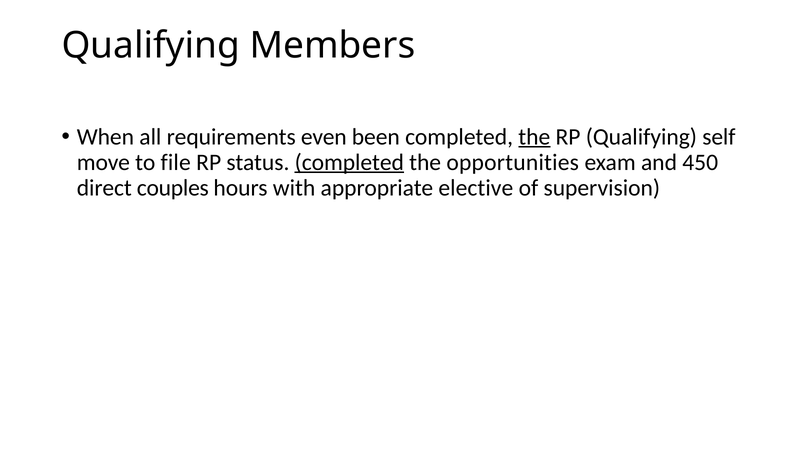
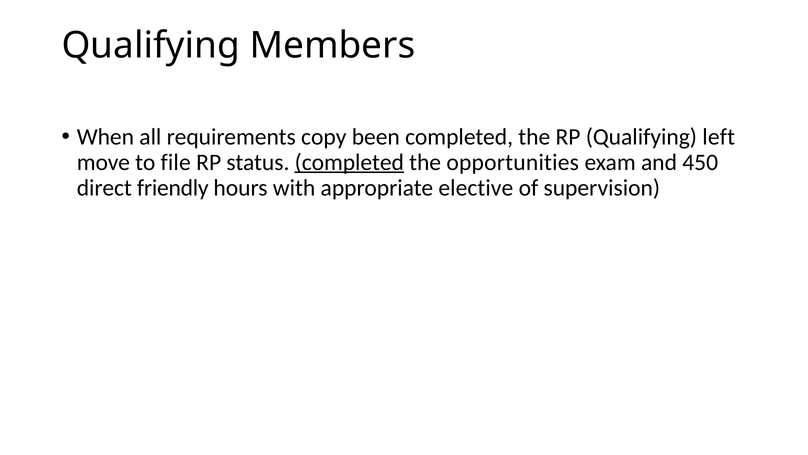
even: even -> copy (324, 137)
the underline: present -> none (534, 137)
self: self -> left (719, 137)
couples: couples -> friendly (173, 188)
